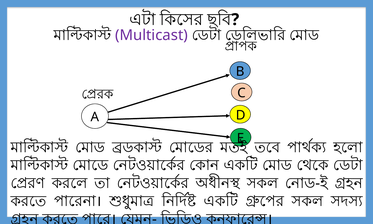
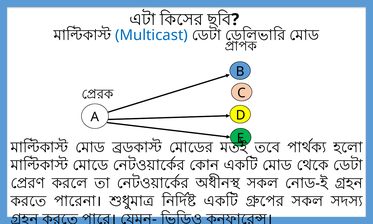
Multicast colour: purple -> blue (151, 35)
